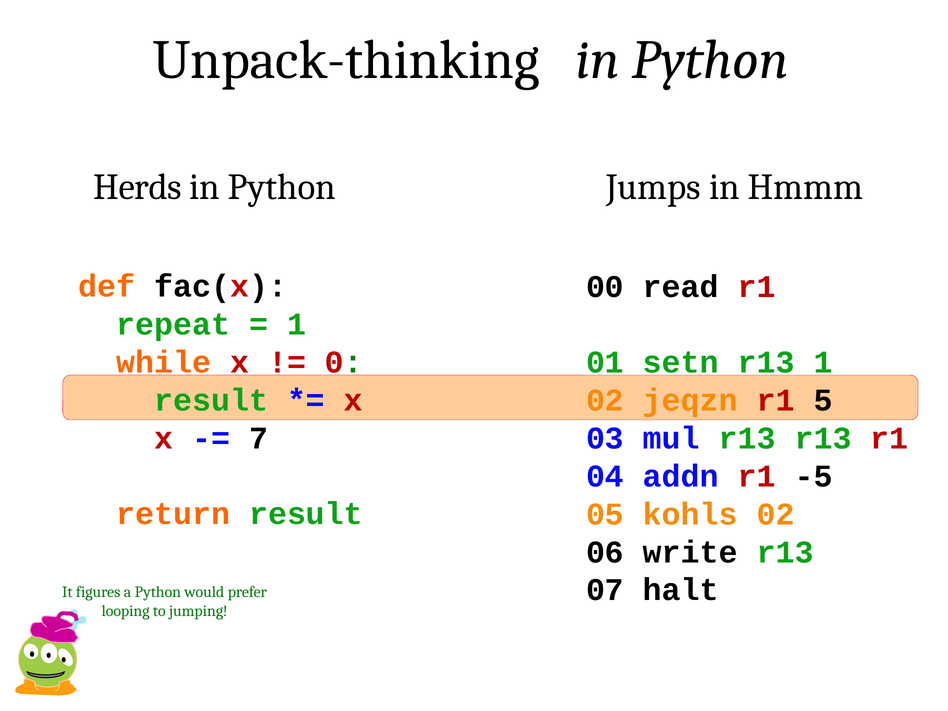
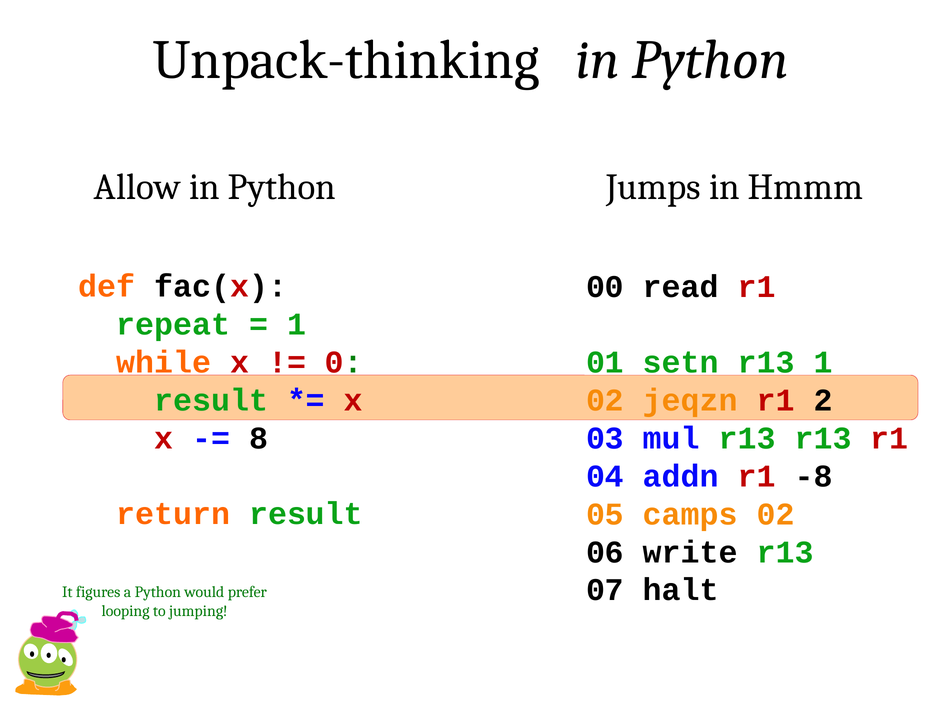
Herds: Herds -> Allow (137, 187)
5: 5 -> 2 (823, 400)
7: 7 -> 8 (259, 438)
-5: -5 -> -8 (814, 476)
kohls: kohls -> camps (690, 514)
